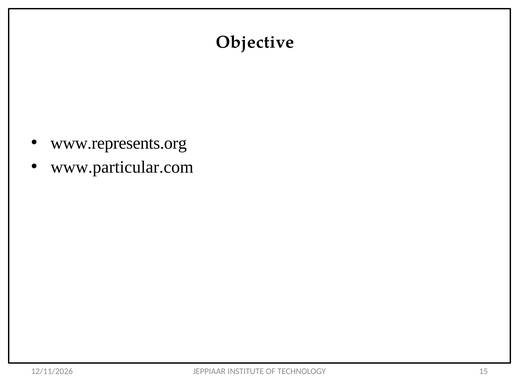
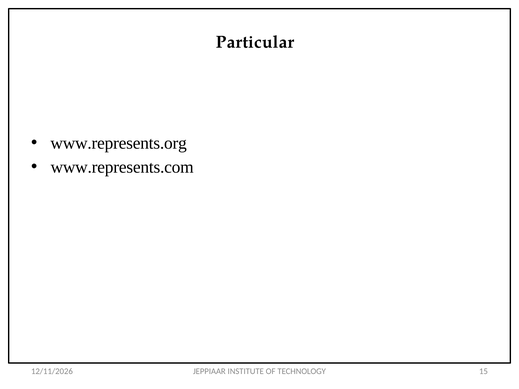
Objective: Objective -> Particular (255, 42)
www.particular.com: www.particular.com -> www.represents.com (122, 167)
